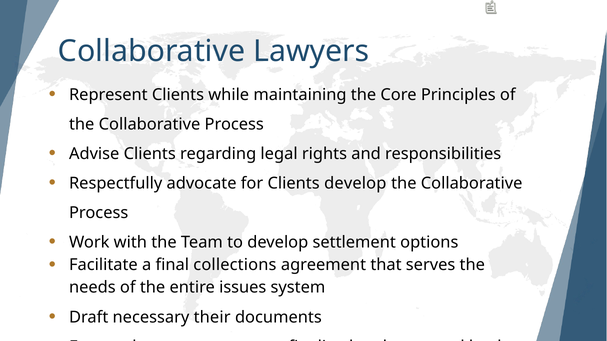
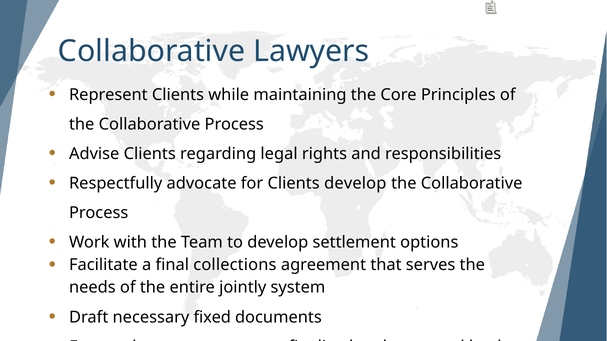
issues: issues -> jointly (243, 288)
their: their -> fixed (212, 317)
